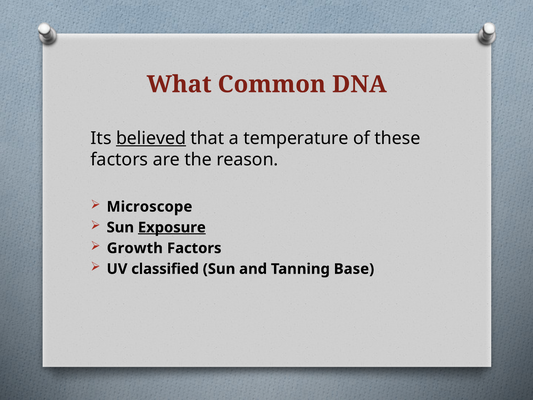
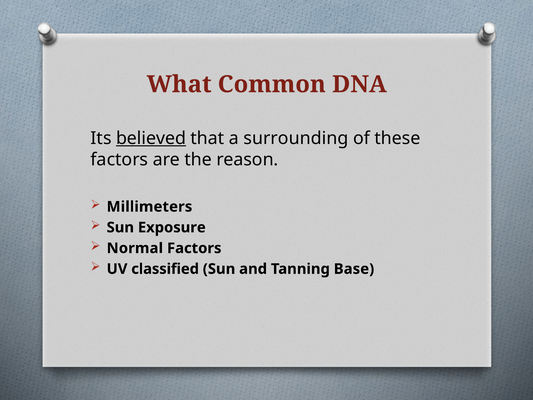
temperature: temperature -> surrounding (296, 138)
Microscope: Microscope -> Millimeters (149, 207)
Exposure underline: present -> none (172, 227)
Growth: Growth -> Normal (135, 248)
